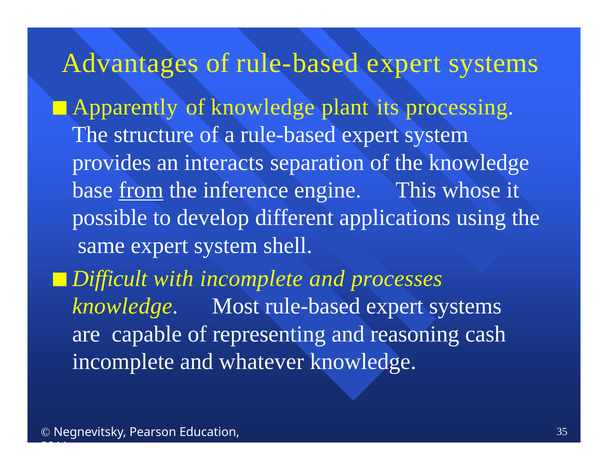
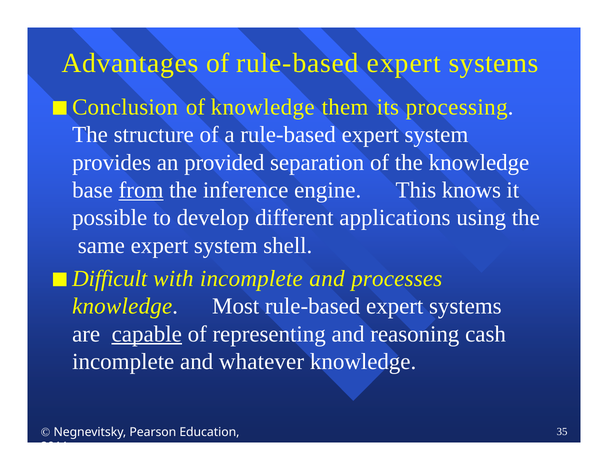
Apparently: Apparently -> Conclusion (125, 107)
plant: plant -> them (345, 107)
interacts: interacts -> provided (224, 162)
whose: whose -> knows (471, 190)
capable underline: none -> present (147, 334)
